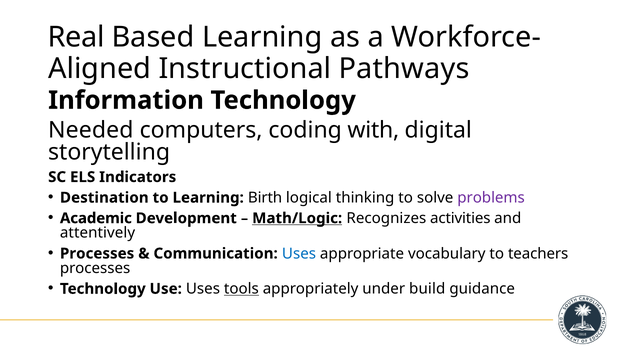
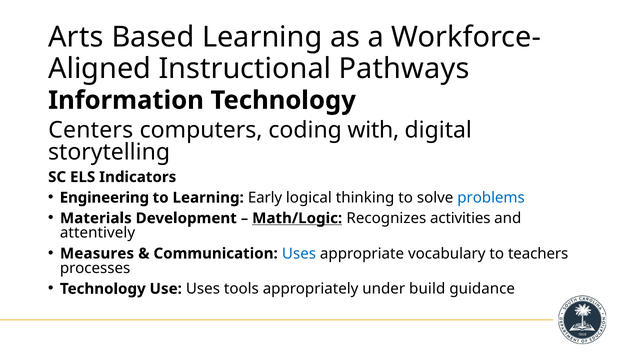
Real: Real -> Arts (76, 37)
Needed: Needed -> Centers (91, 130)
Destination: Destination -> Engineering (104, 198)
Birth: Birth -> Early (265, 198)
problems colour: purple -> blue (491, 198)
Academic: Academic -> Materials (96, 218)
Processes: Processes -> Measures (97, 253)
tools underline: present -> none (241, 289)
